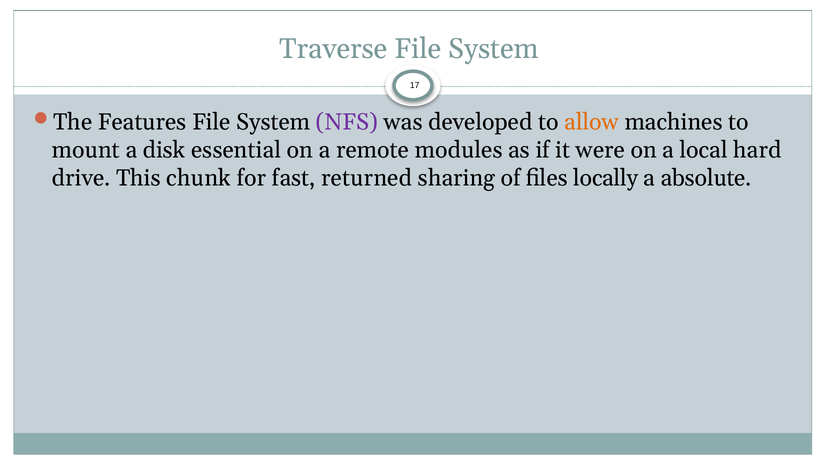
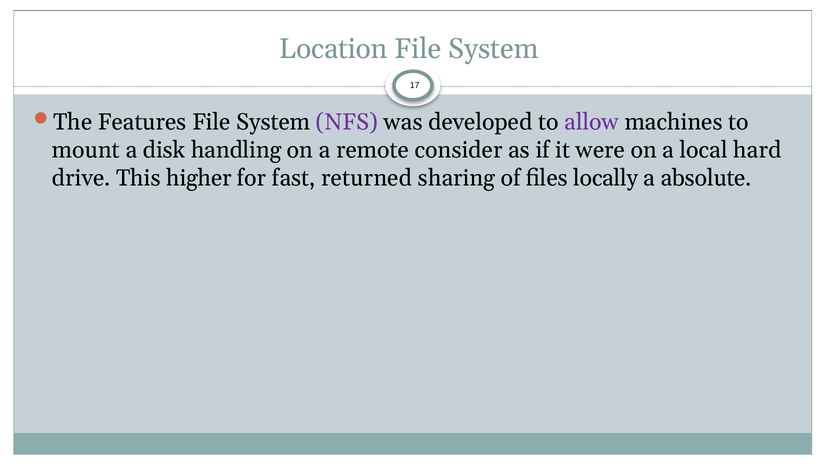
Traverse: Traverse -> Location (334, 49)
allow colour: orange -> purple (592, 122)
essential: essential -> handling (236, 150)
modules: modules -> consider (459, 150)
chunk: chunk -> higher (199, 178)
